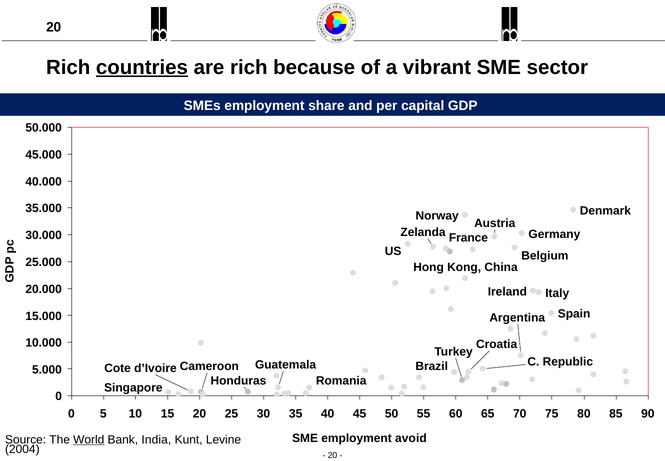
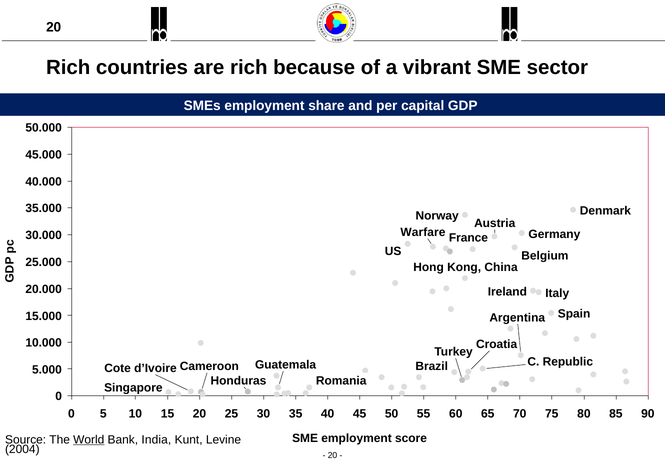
countries underline: present -> none (142, 67)
Zelanda: Zelanda -> Warfare (423, 232)
avoid: avoid -> score (411, 438)
